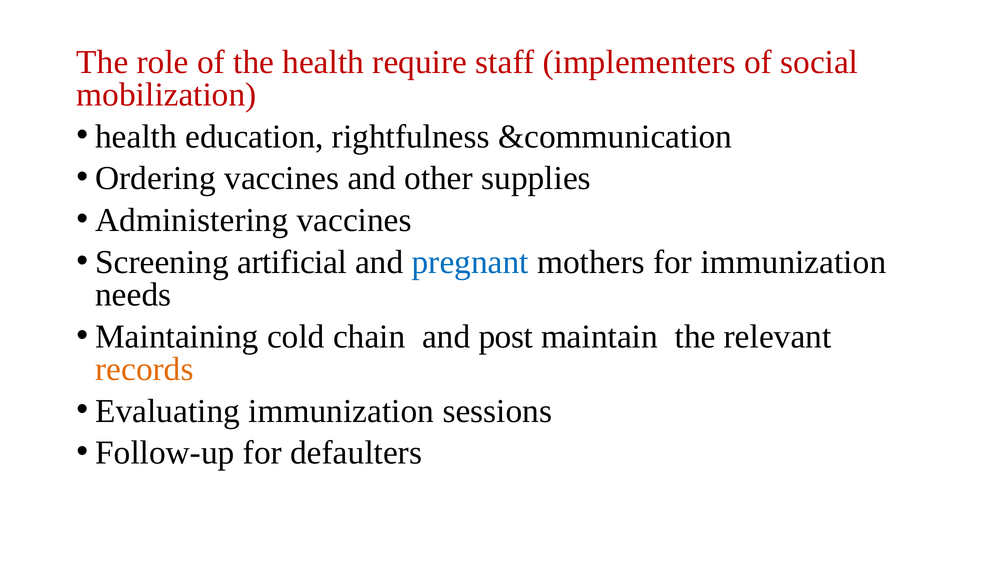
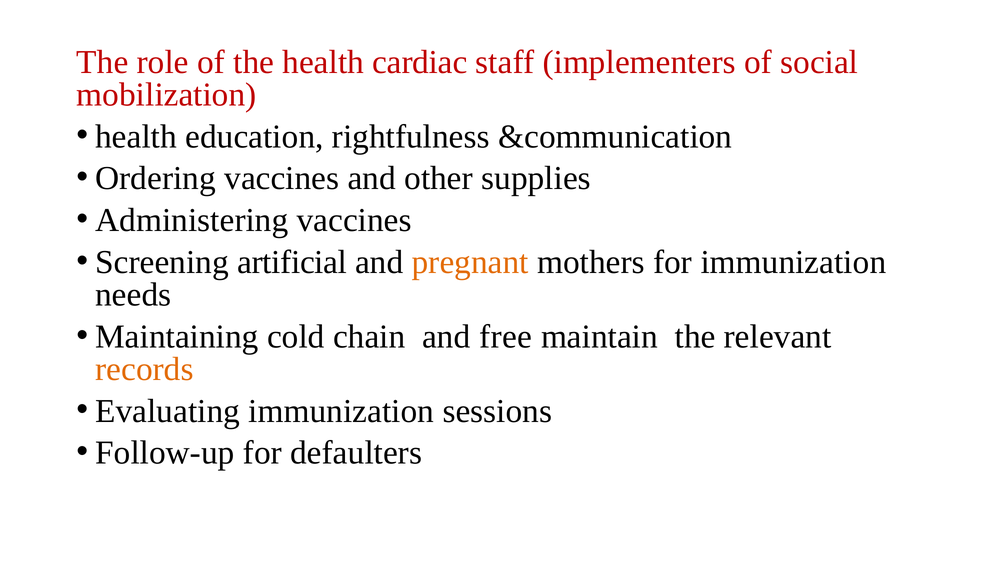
require: require -> cardiac (420, 62)
pregnant colour: blue -> orange (470, 262)
post: post -> free (506, 337)
